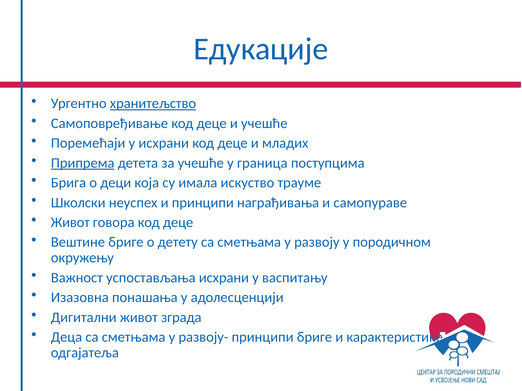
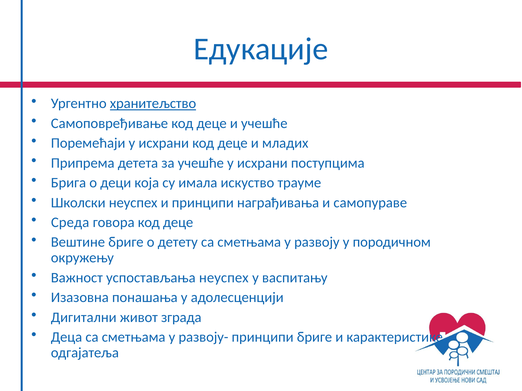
Припрема underline: present -> none (83, 163)
учешће у граница: граница -> исхрани (262, 163)
Живот: Живот -> Среда (70, 223)
успостављања исхрани: исхрани -> неуспех (224, 278)
